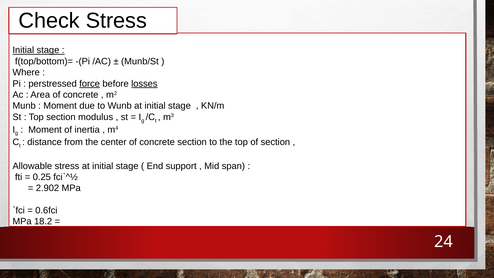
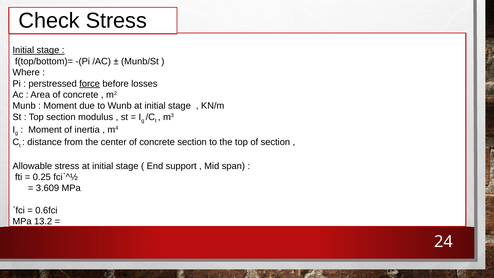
losses underline: present -> none (144, 84)
2.902: 2.902 -> 3.609 (47, 188)
18.2: 18.2 -> 13.2 (43, 222)
